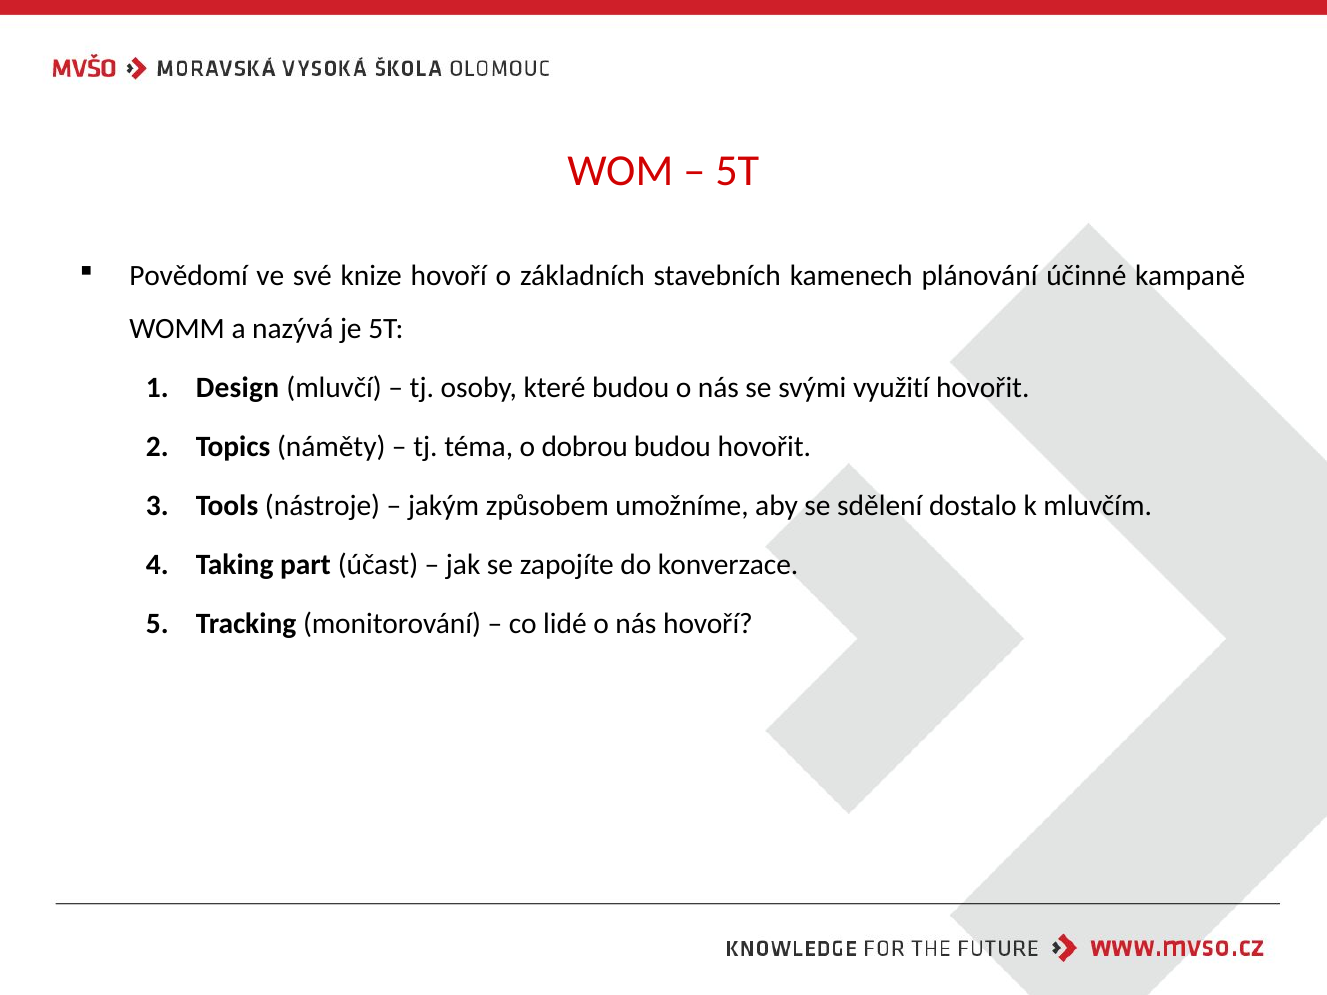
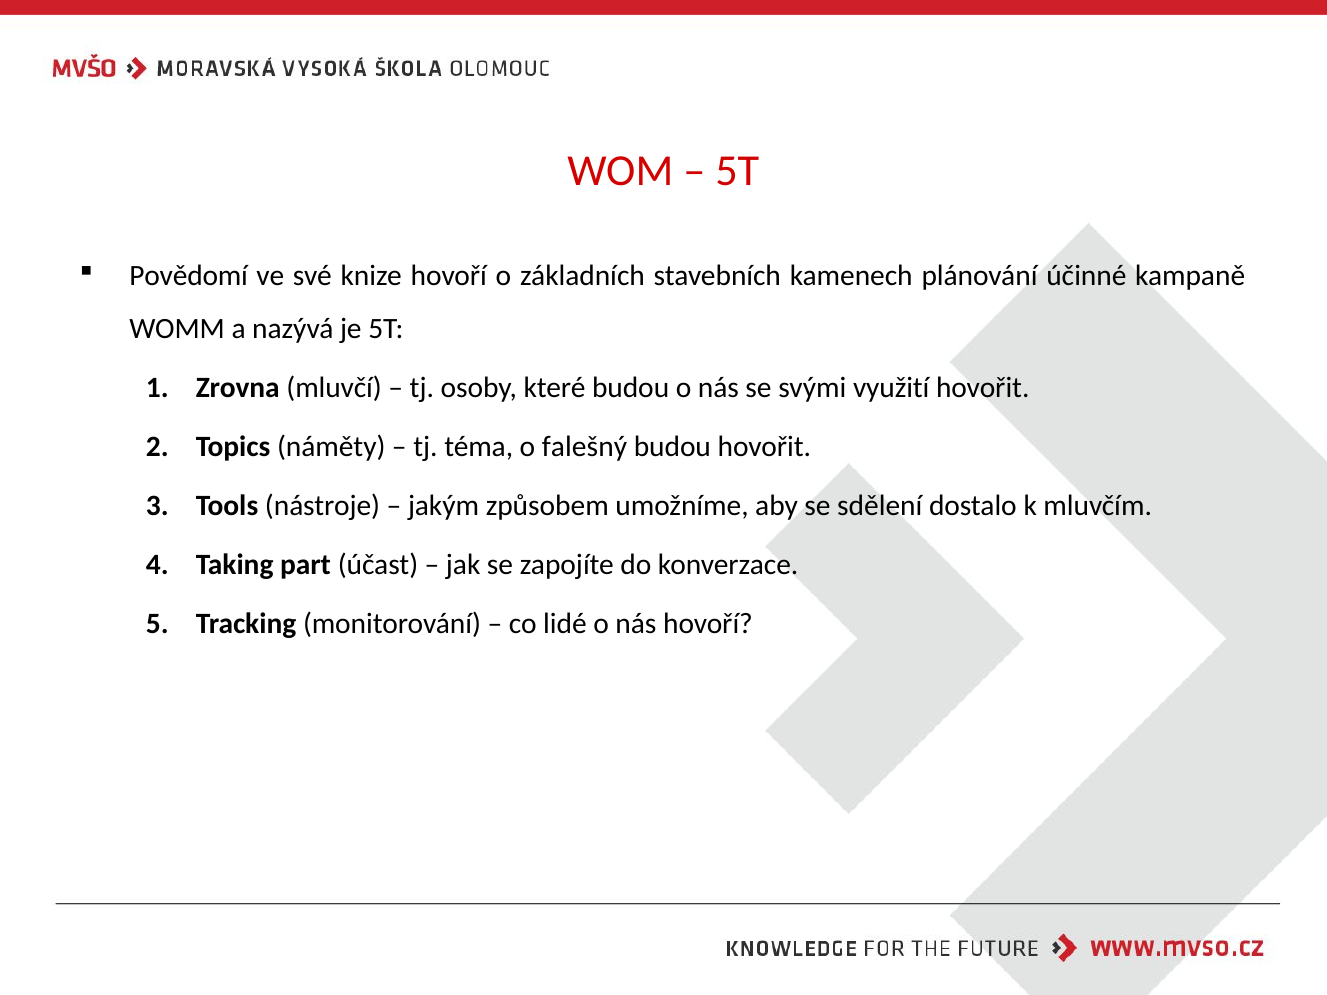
Design: Design -> Zrovna (238, 388)
dobrou: dobrou -> falešný (584, 447)
